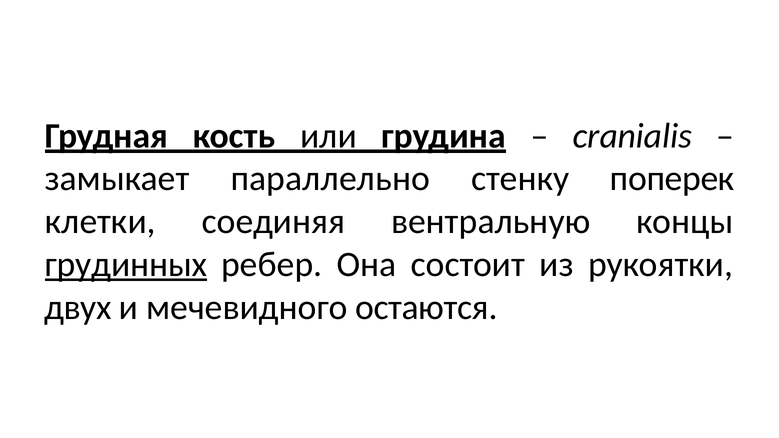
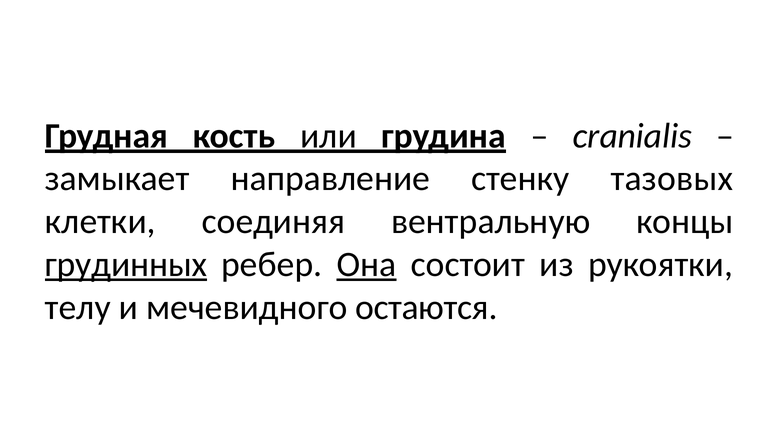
параллельно: параллельно -> направление (330, 179)
поперек: поперек -> тазовых (672, 179)
Она underline: none -> present (367, 264)
двух: двух -> телу (78, 307)
